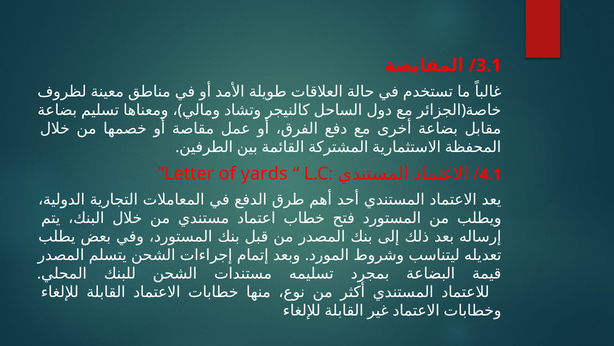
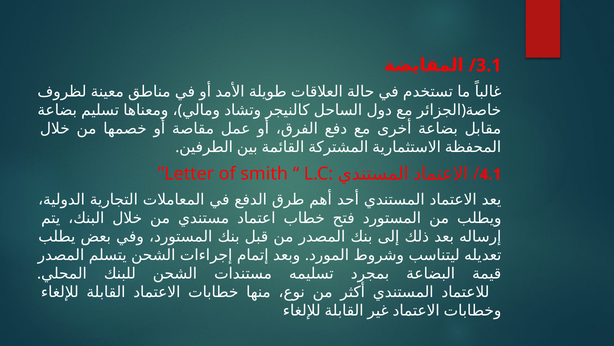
yards: yards -> smith (264, 173)
